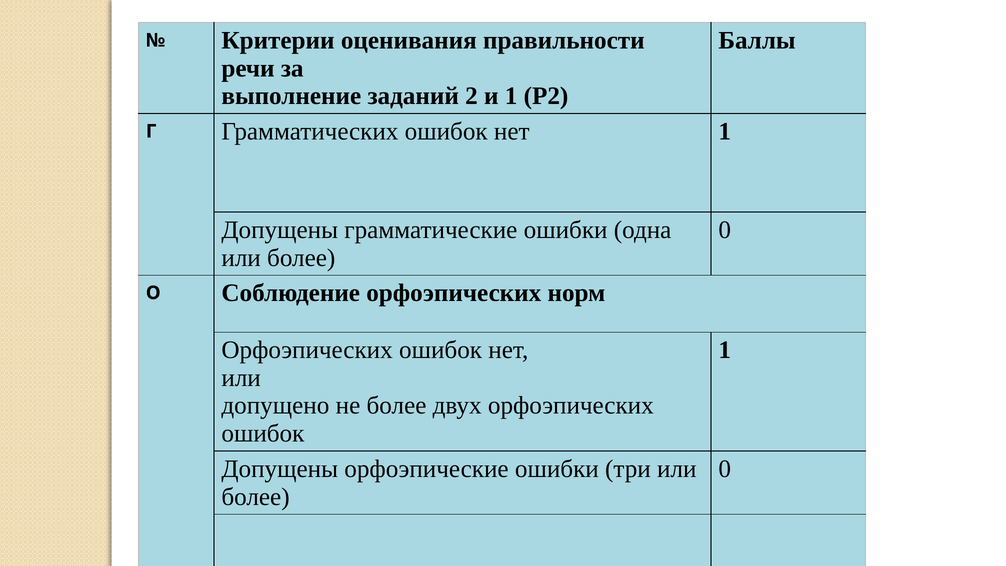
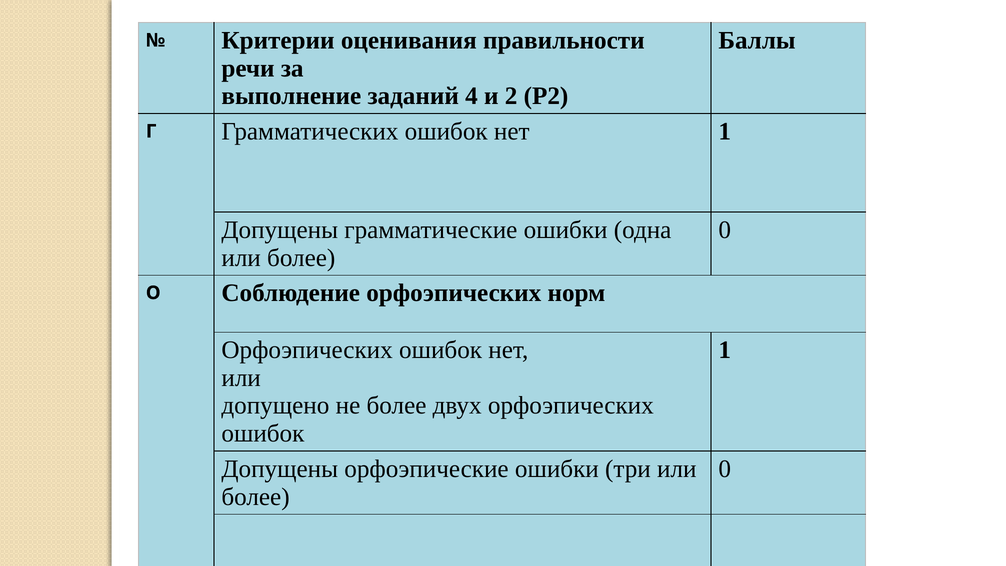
2: 2 -> 4 (472, 96)
и 1: 1 -> 2 (511, 96)
